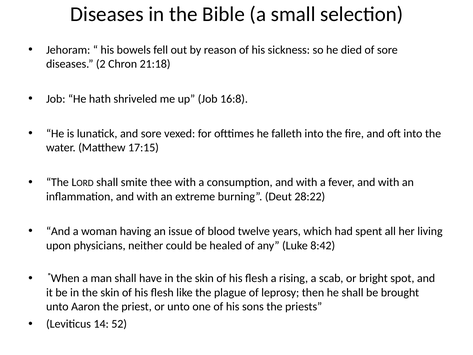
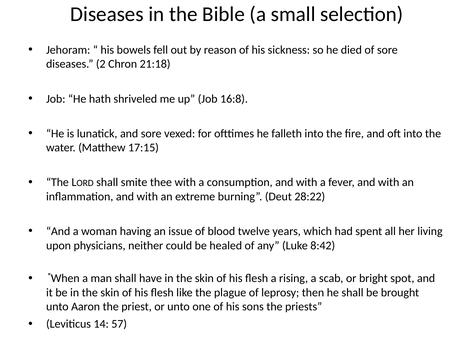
52: 52 -> 57 (119, 324)
